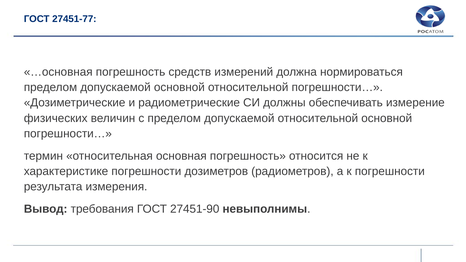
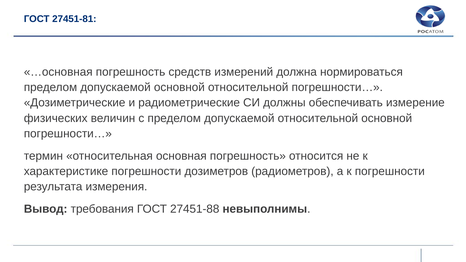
27451-77: 27451-77 -> 27451-81 (74, 19)
27451-90: 27451-90 -> 27451-88 (195, 209)
